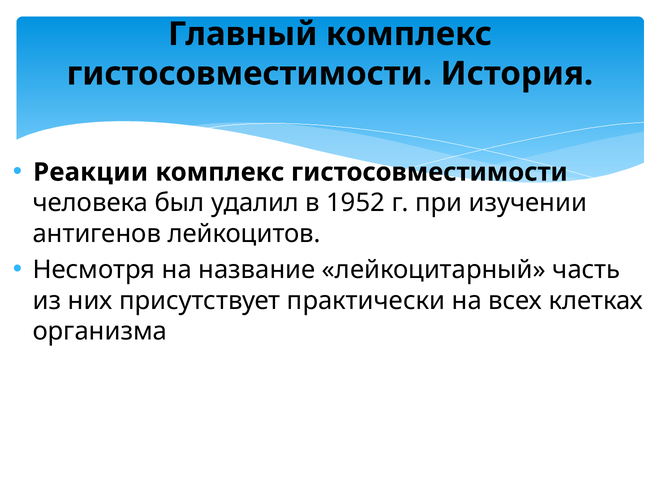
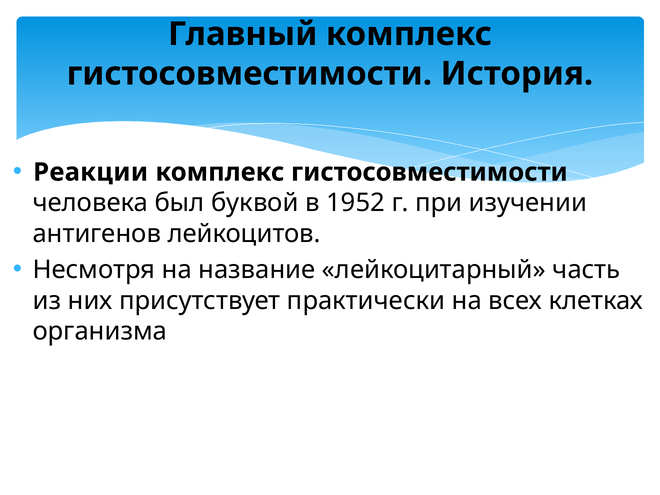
удалил: удалил -> буквой (255, 203)
